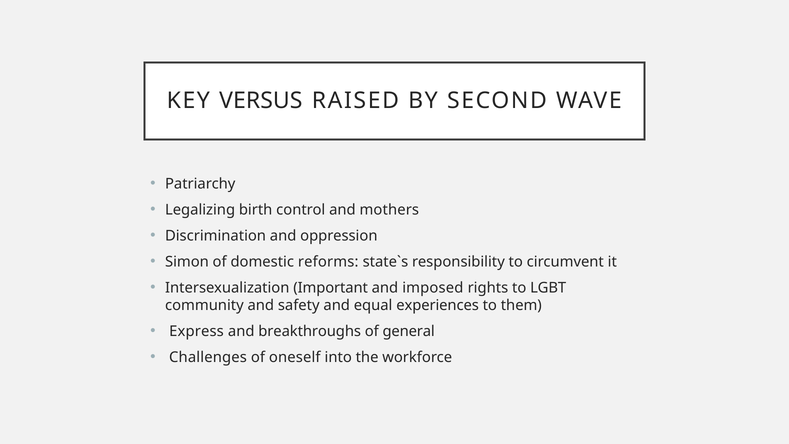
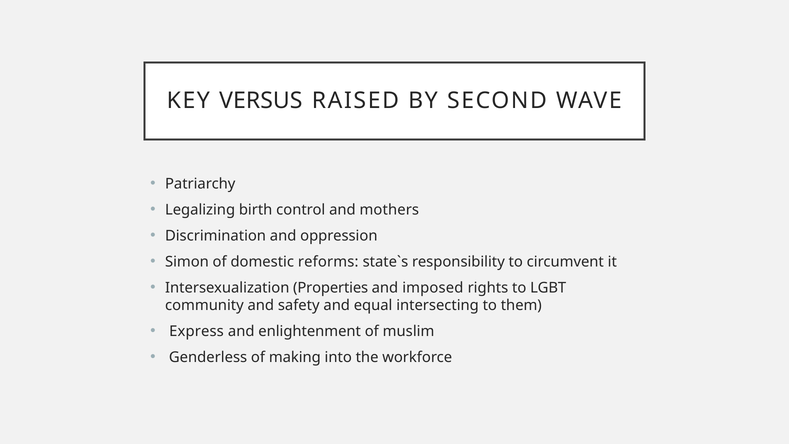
Important: Important -> Properties (331, 287)
experiences: experiences -> intersecting (438, 305)
breakthroughs: breakthroughs -> enlightenment (310, 331)
general: general -> muslim (409, 331)
Challenges: Challenges -> Genderless (208, 357)
oneself: oneself -> making (295, 357)
